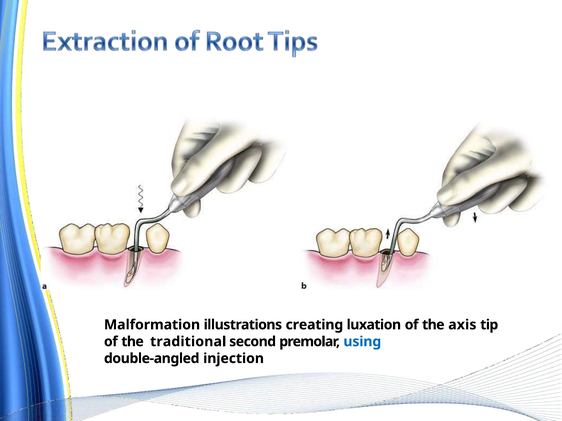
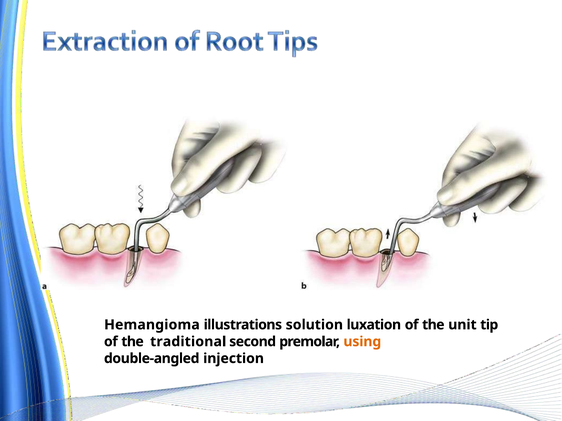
Malformation: Malformation -> Hemangioma (152, 325)
creating: creating -> solution (314, 325)
axis: axis -> unit (462, 325)
using colour: blue -> orange (362, 342)
